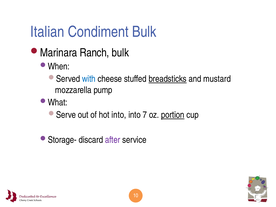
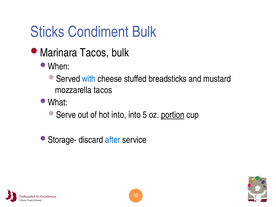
Italian: Italian -> Sticks (47, 32)
Ranch: Ranch -> Tacos (94, 53)
breadsticks underline: present -> none (168, 79)
mozzarella pump: pump -> tacos (103, 90)
7: 7 -> 5 (145, 115)
after colour: purple -> blue (113, 140)
